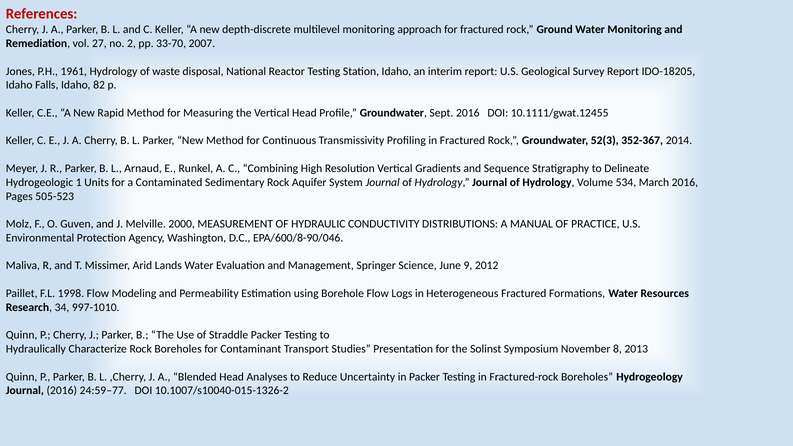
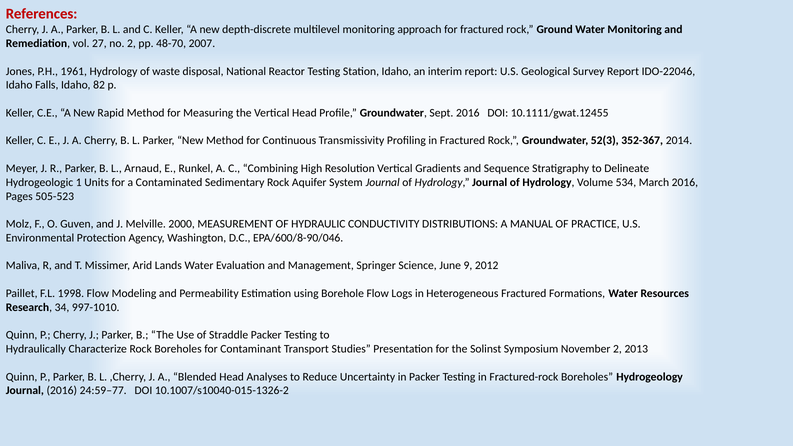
33-70: 33-70 -> 48-70 (171, 44)
IDO-18205: IDO-18205 -> IDO-22046 (668, 71)
November 8: 8 -> 2 (617, 349)
